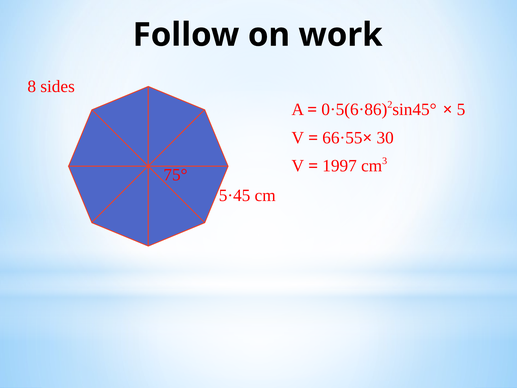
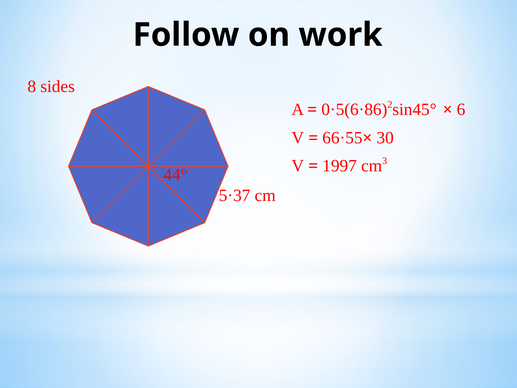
5: 5 -> 6 (461, 109)
75°: 75° -> 44° (175, 175)
5·45: 5·45 -> 5·37 (235, 195)
